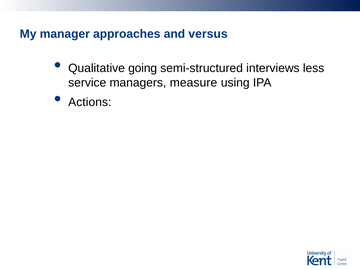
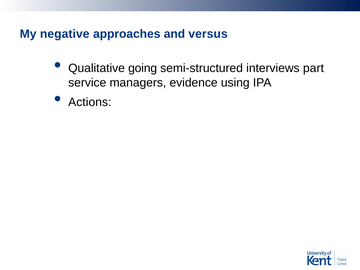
manager: manager -> negative (65, 34)
less: less -> part (313, 68)
measure: measure -> evidence (194, 83)
